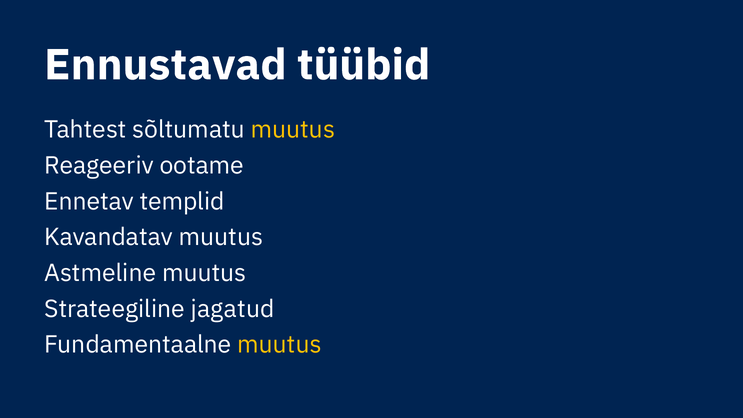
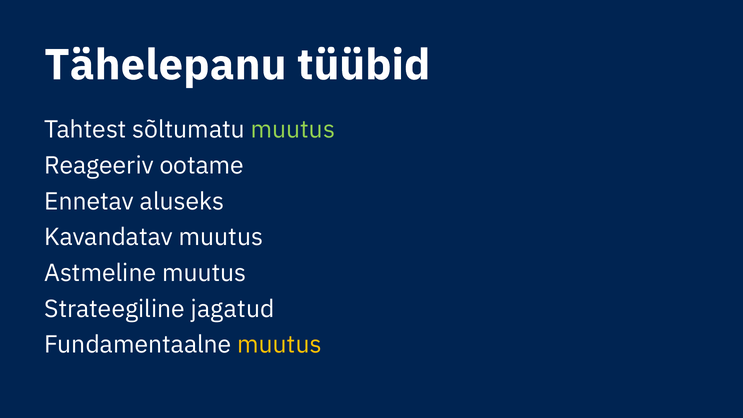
Ennustavad: Ennustavad -> Tähelepanu (165, 65)
muutus colour: yellow -> light green (293, 130)
templid: templid -> aluseks (182, 201)
